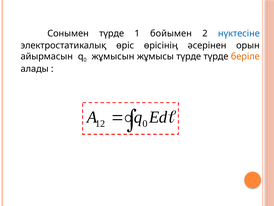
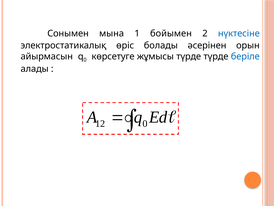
Сонымен түрде: түрде -> мына (112, 33)
өрісінің: өрісінің -> болады (161, 45)
жұмысын: жұмысын -> көрсетуге (113, 56)
беріле colour: orange -> blue (245, 56)
